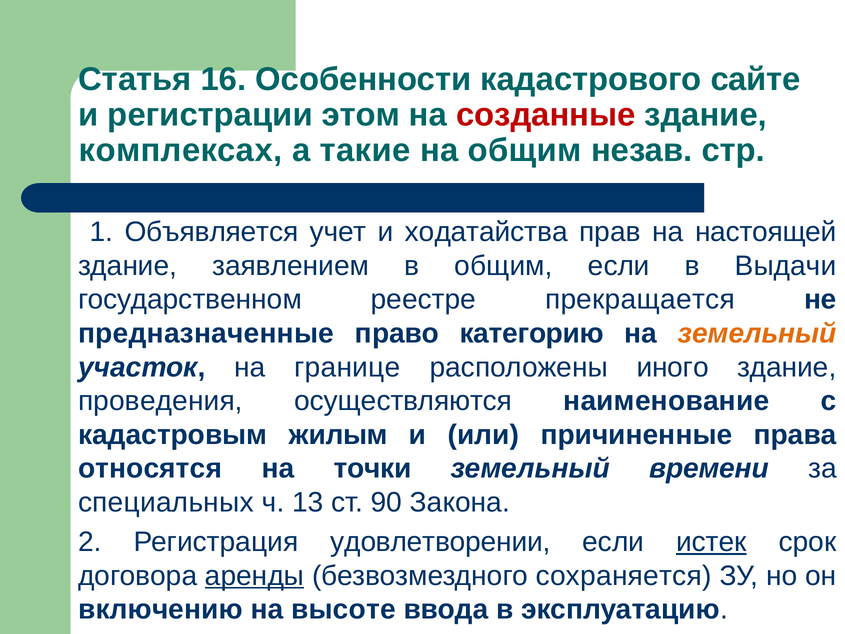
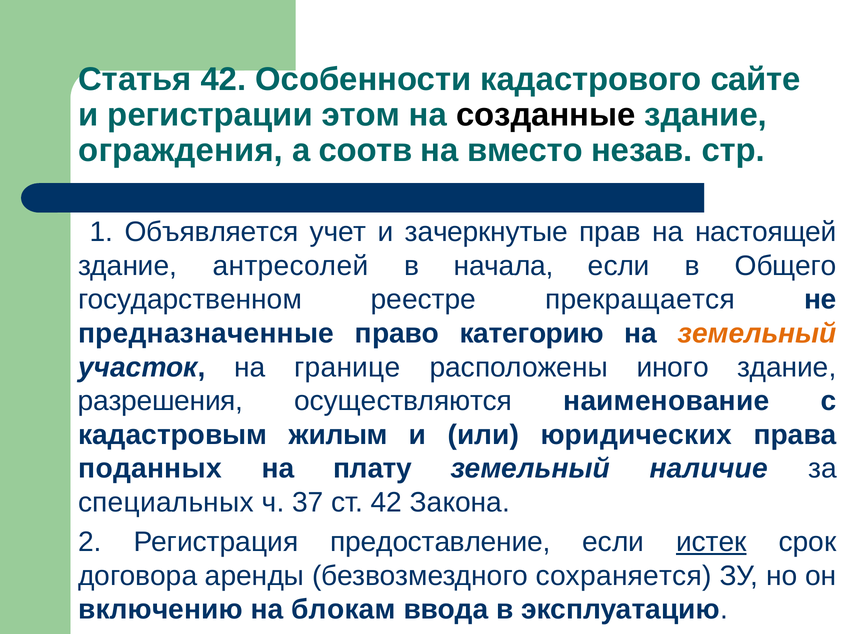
Статья 16: 16 -> 42 (223, 79)
созданные colour: red -> black (546, 115)
комплексах: комплексах -> ограждения (181, 150)
такие: такие -> соотв (366, 150)
на общим: общим -> вместо (525, 150)
ходатайства: ходатайства -> зачеркнутые (486, 232)
заявлением: заявлением -> антресолей (291, 266)
в общим: общим -> начала (504, 266)
Выдачи: Выдачи -> Общего (786, 266)
проведения: проведения -> разрешения (161, 401)
причиненные: причиненные -> юридических (636, 435)
относятся: относятся -> поданных (150, 468)
точки: точки -> плату (373, 468)
времени: времени -> наличие (709, 468)
13: 13 -> 37 (308, 502)
ст 90: 90 -> 42 (386, 502)
удовлетворении: удовлетворении -> предоставление (440, 542)
аренды underline: present -> none (255, 575)
высоте: высоте -> блокам (343, 609)
